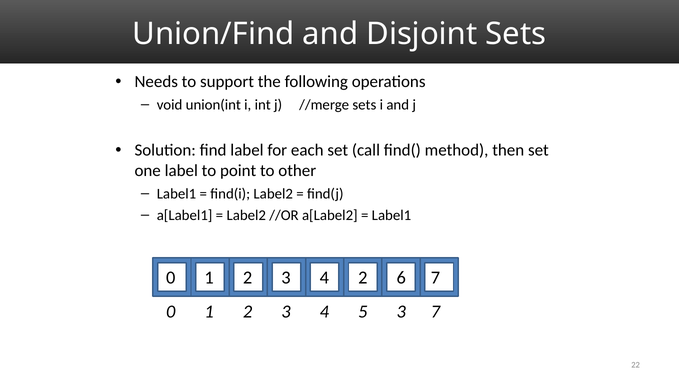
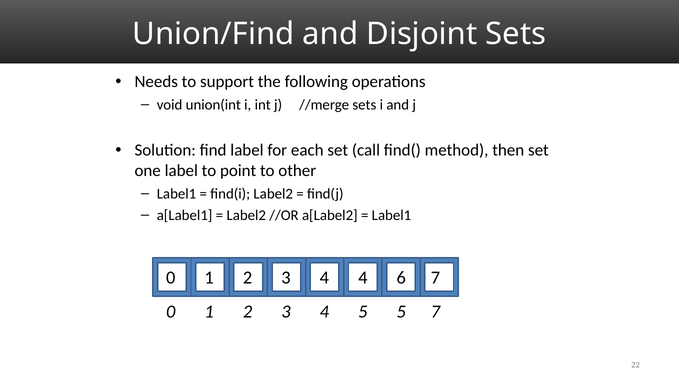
4 2: 2 -> 4 (363, 278)
5 3: 3 -> 5 (401, 312)
